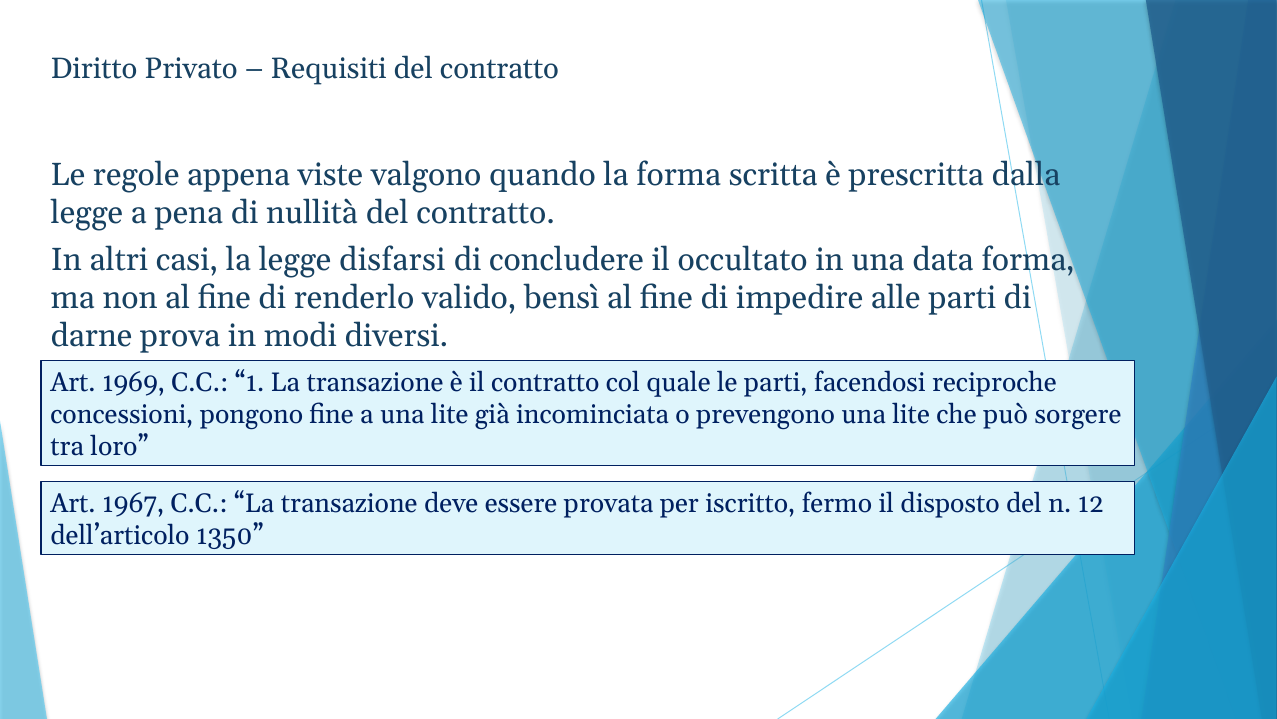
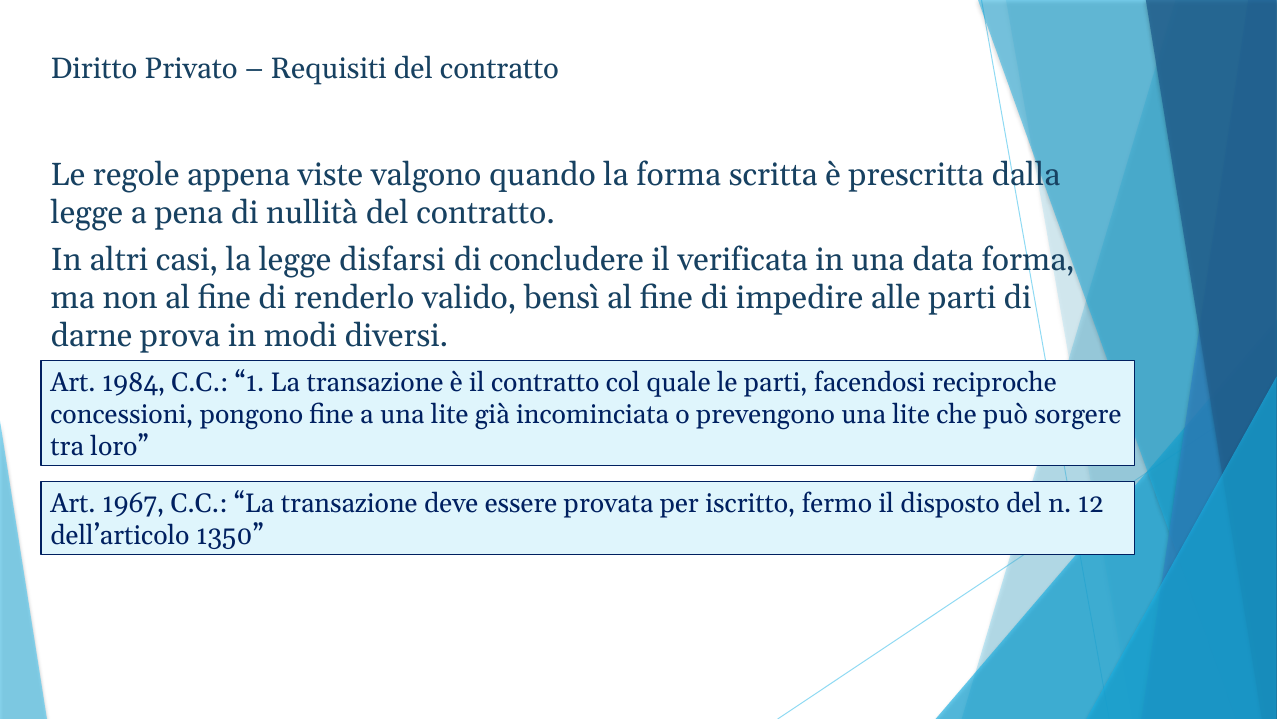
occultato: occultato -> verificata (743, 259)
1969: 1969 -> 1984 (134, 383)
